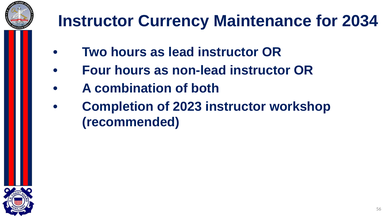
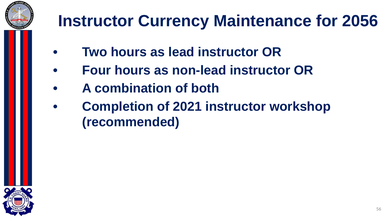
2034: 2034 -> 2056 (360, 21)
2023: 2023 -> 2021 (187, 107)
